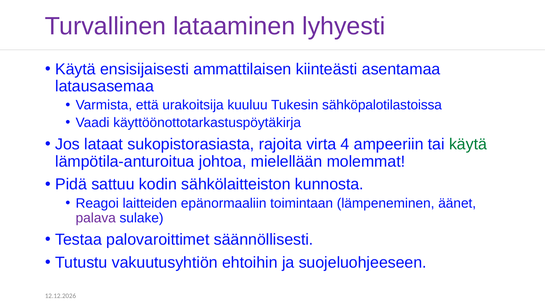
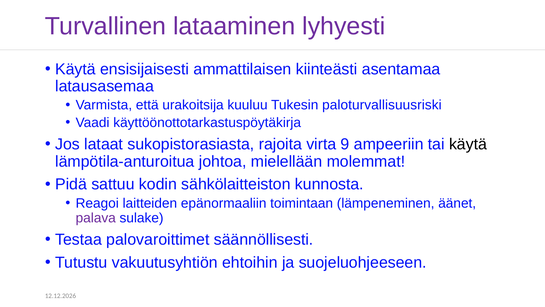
sähköpalotilastoissa: sähköpalotilastoissa -> paloturvallisuusriski (382, 105)
4: 4 -> 9 (345, 144)
käytä colour: green -> black (468, 144)
